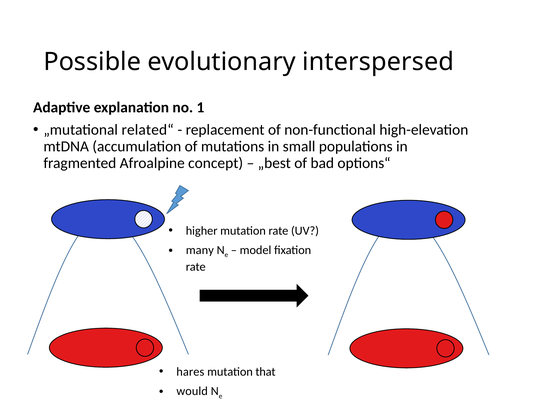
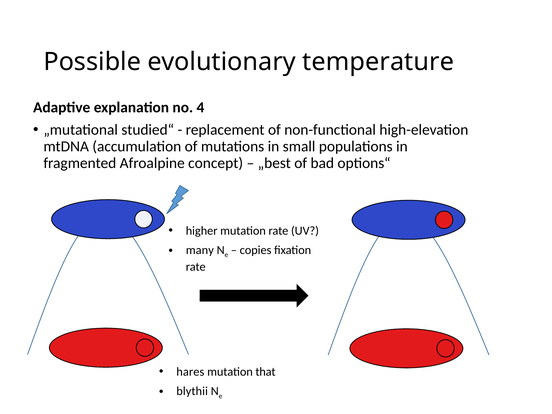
interspersed: interspersed -> temperature (378, 62)
1: 1 -> 4 (200, 108)
related“: related“ -> studied“ (148, 130)
model: model -> copies (256, 250)
would: would -> blythii (192, 391)
